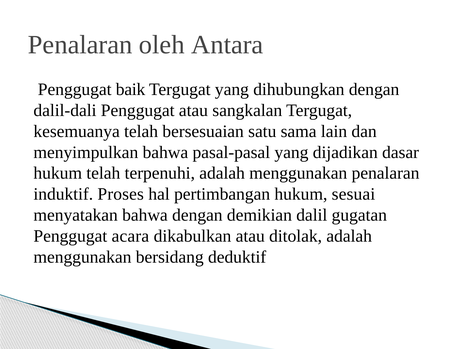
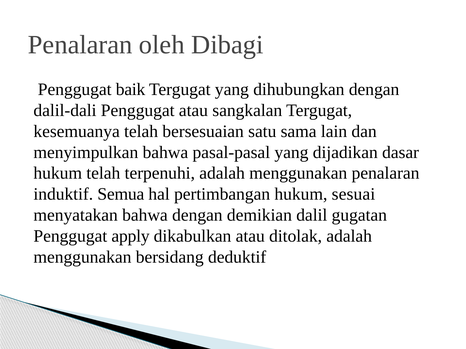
Antara: Antara -> Dibagi (227, 45)
Proses: Proses -> Semua (121, 194)
acara: acara -> apply (131, 236)
